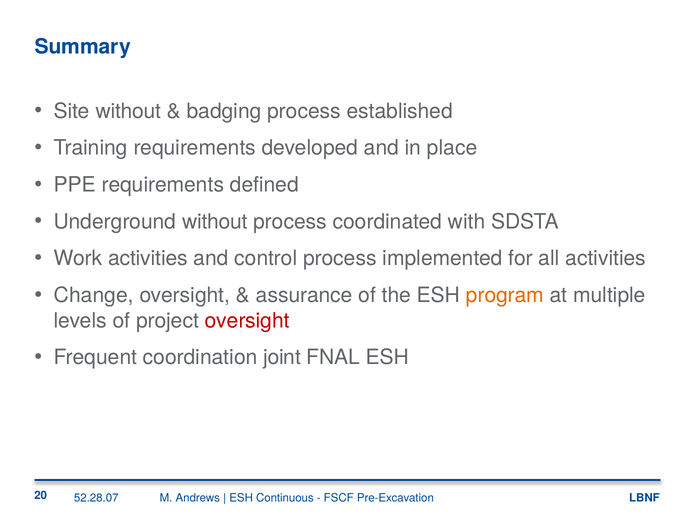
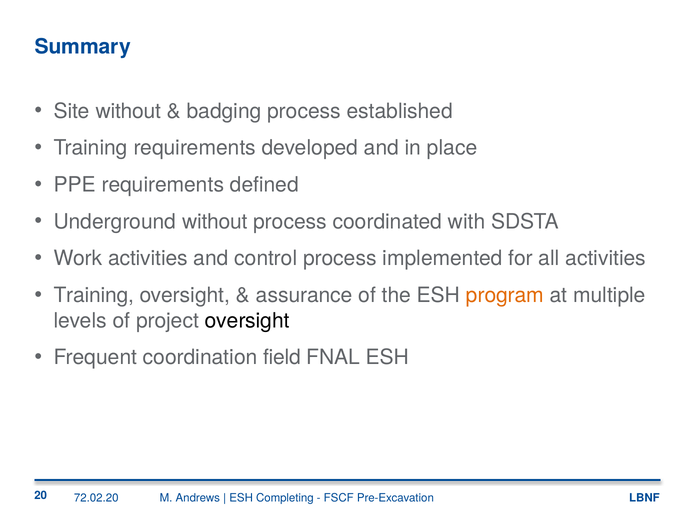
Change: Change -> Training (94, 295)
oversight colour: red -> black (247, 320)
joint: joint -> field (282, 357)
52.28.07: 52.28.07 -> 72.02.20 (96, 498)
Continuous: Continuous -> Completing (285, 498)
